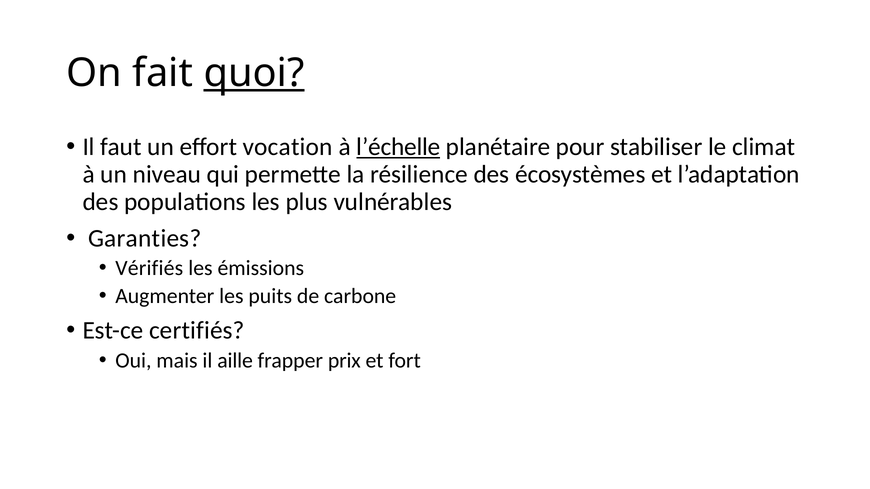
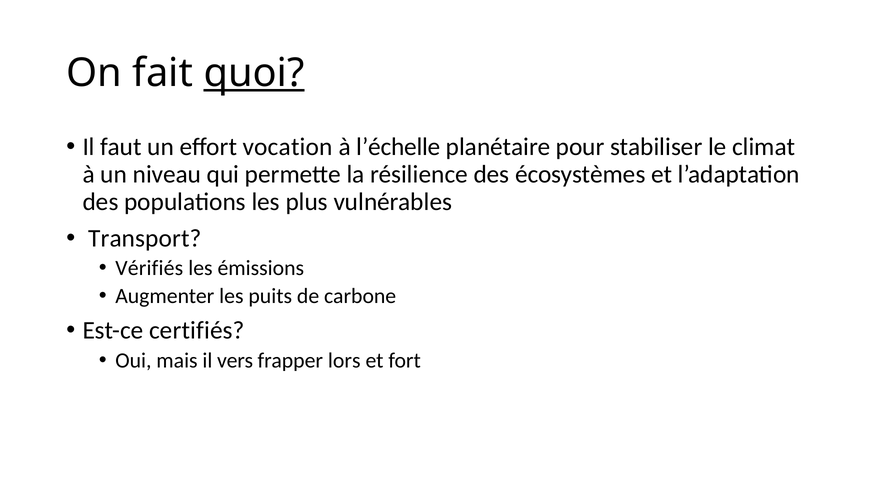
l’échelle underline: present -> none (398, 147)
Garanties: Garanties -> Transport (145, 238)
aille: aille -> vers (235, 361)
prix: prix -> lors (344, 361)
